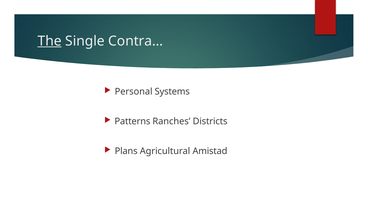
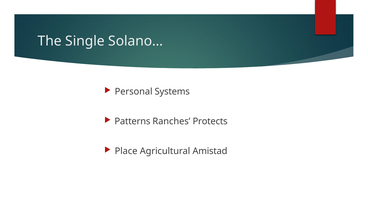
The underline: present -> none (50, 41)
Contra…: Contra… -> Solano… (136, 41)
Districts: Districts -> Protects (210, 121)
Plans: Plans -> Place (126, 151)
